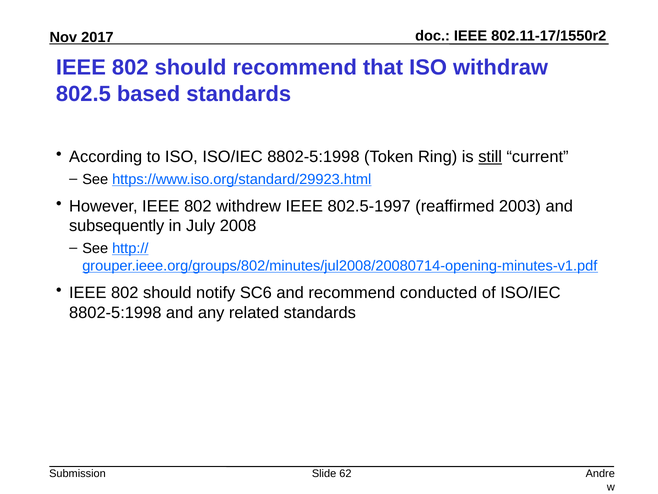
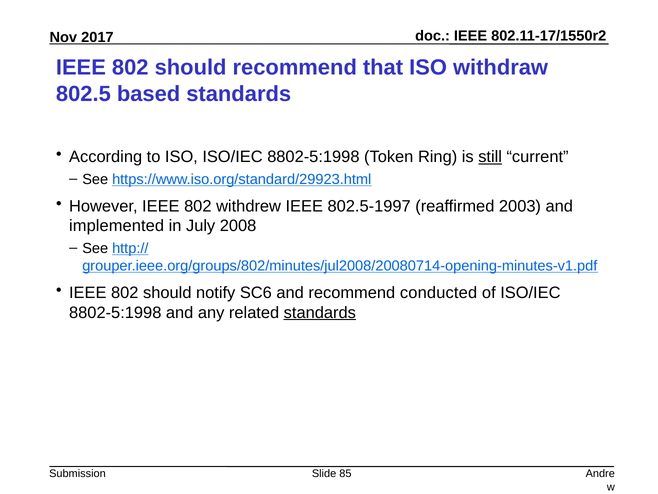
subsequently: subsequently -> implemented (117, 226)
standards underline: none -> present (320, 312)
62: 62 -> 85 (345, 473)
